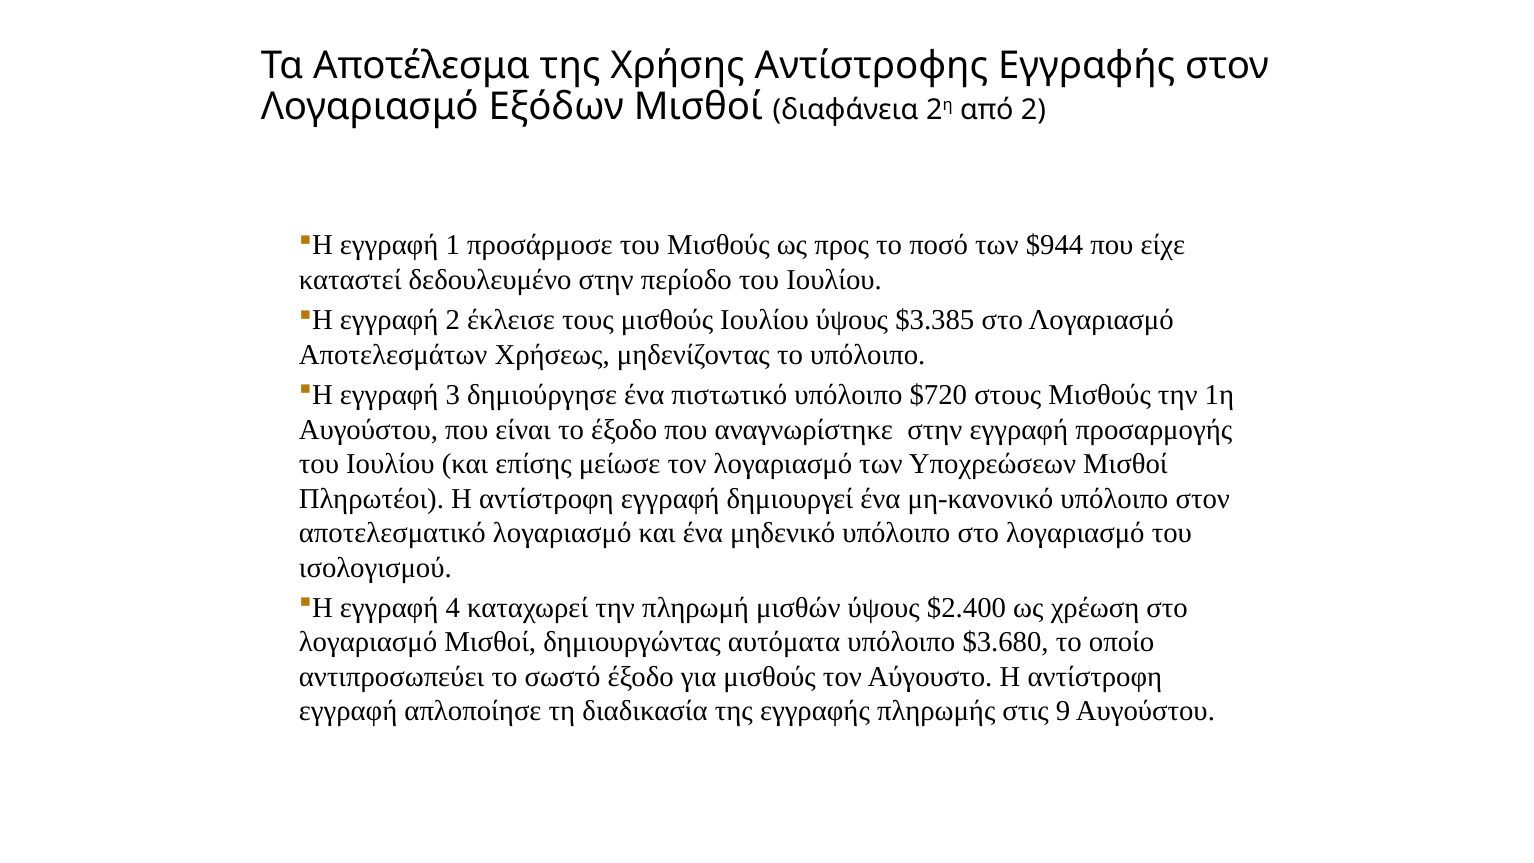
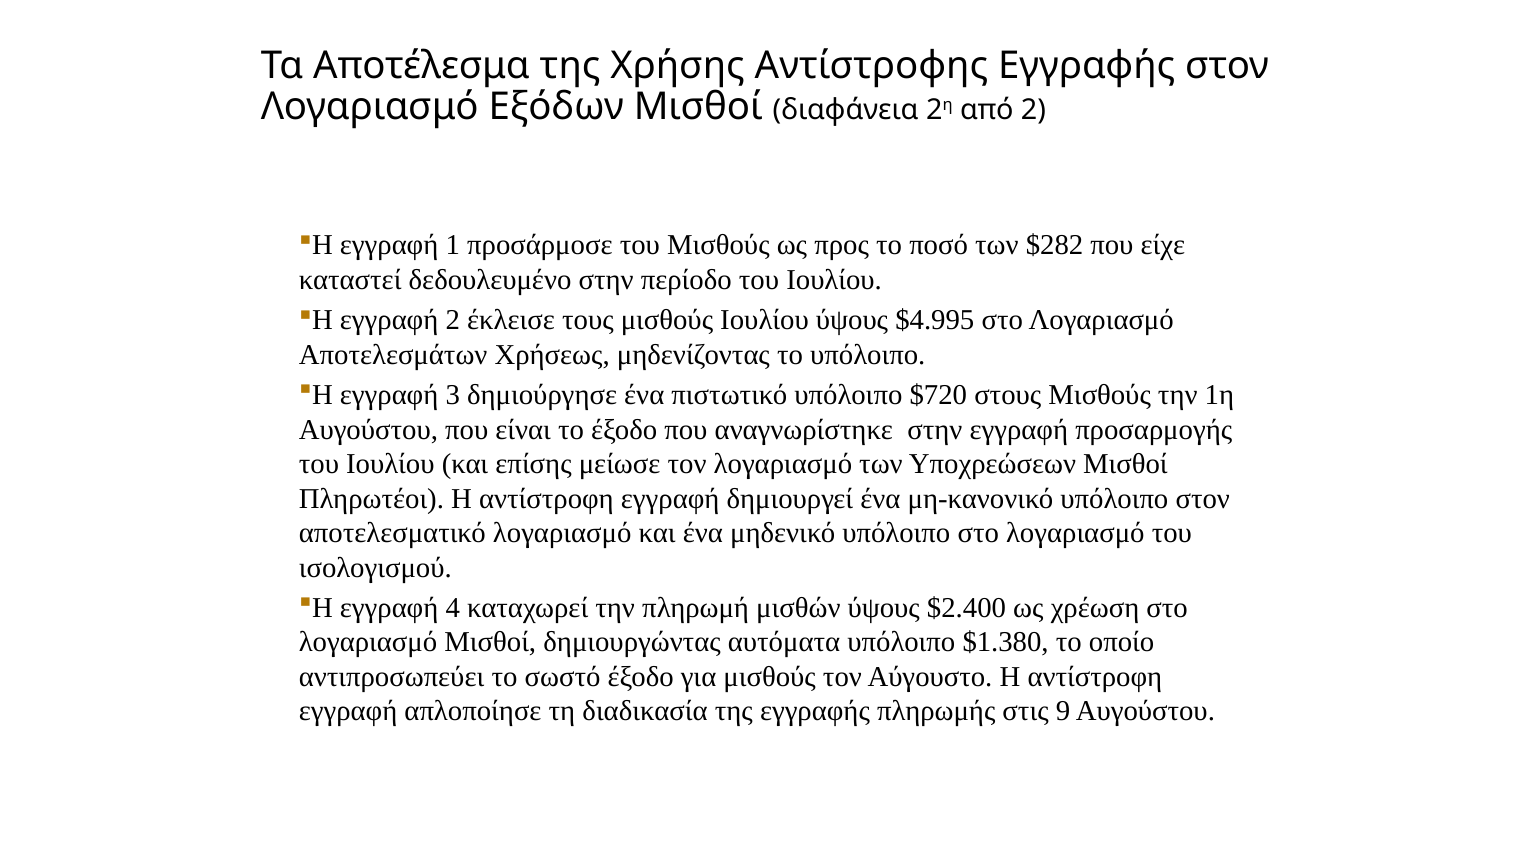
$944: $944 -> $282 (1055, 245)
$3.385: $3.385 -> $4.995 (935, 320)
$3.680: $3.680 -> $1.380 (1006, 642)
